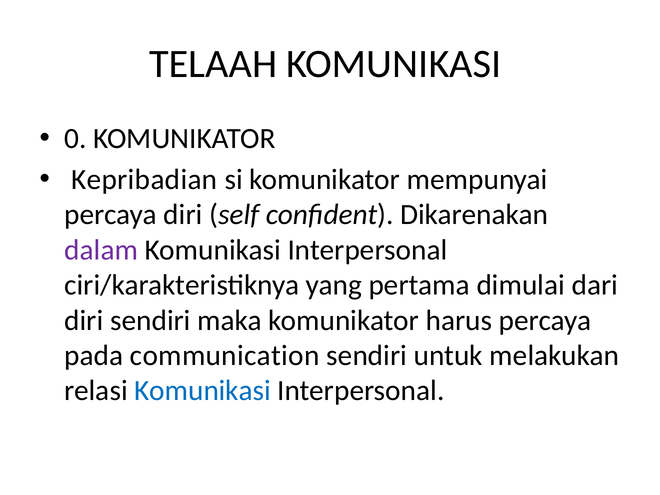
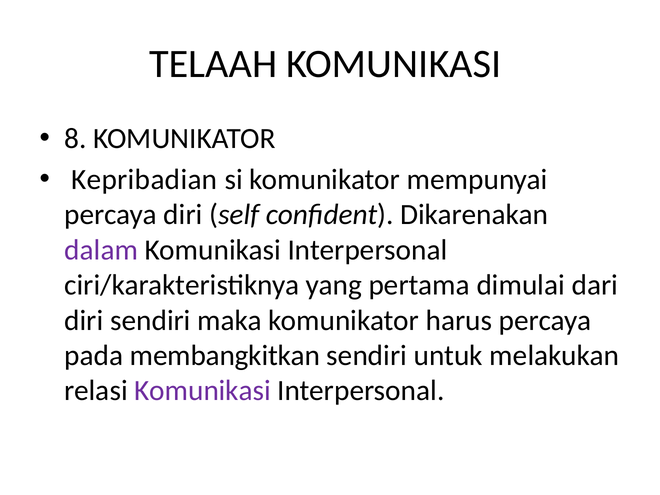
0: 0 -> 8 (75, 138)
communication: communication -> membangkitkan (225, 356)
Komunikasi colour: blue -> purple (203, 391)
